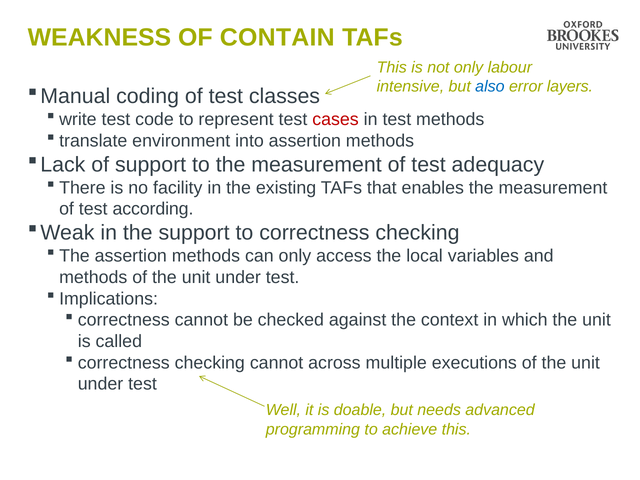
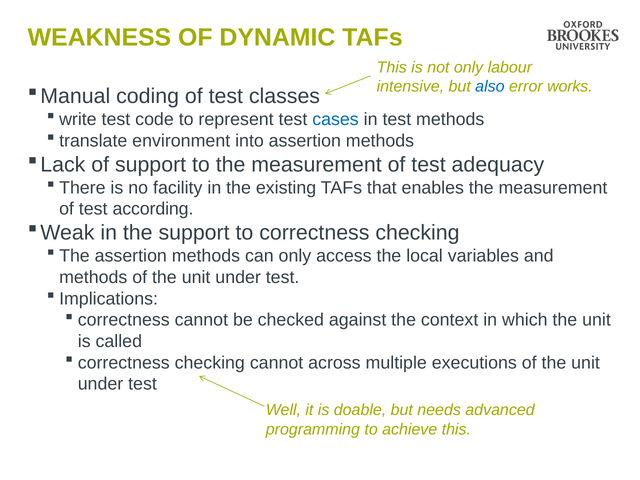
CONTAIN: CONTAIN -> DYNAMIC (277, 38)
layers: layers -> works (570, 87)
cases colour: red -> blue (336, 119)
